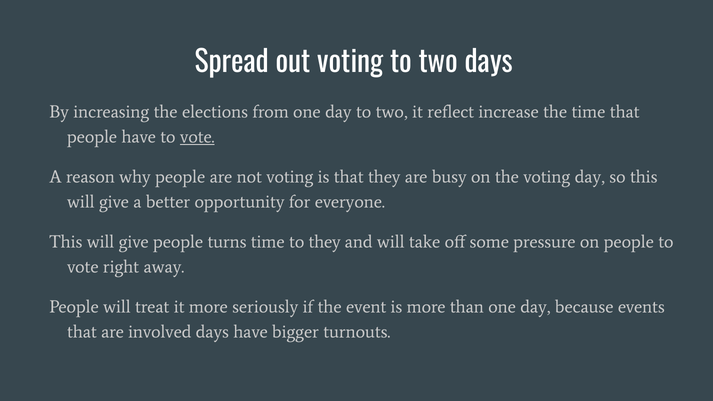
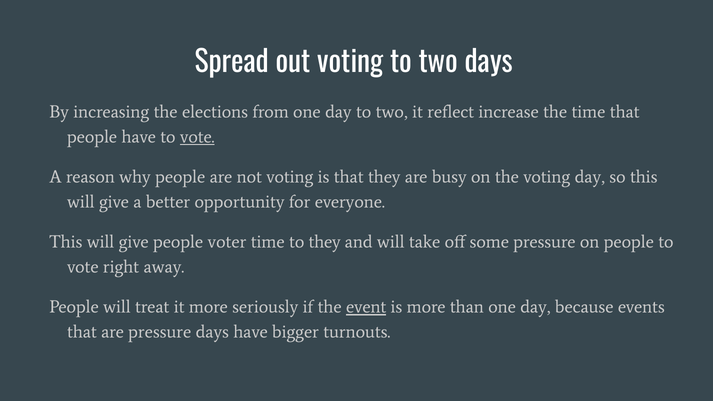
turns: turns -> voter (227, 242)
event underline: none -> present (366, 307)
are involved: involved -> pressure (160, 332)
